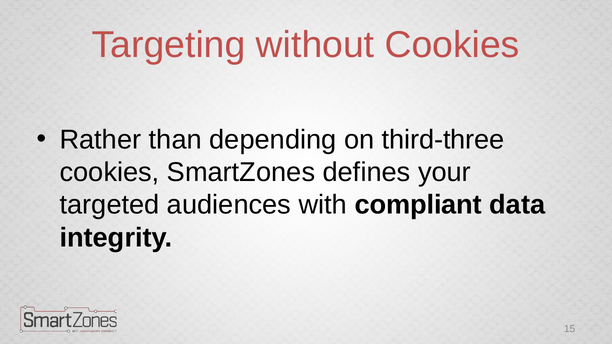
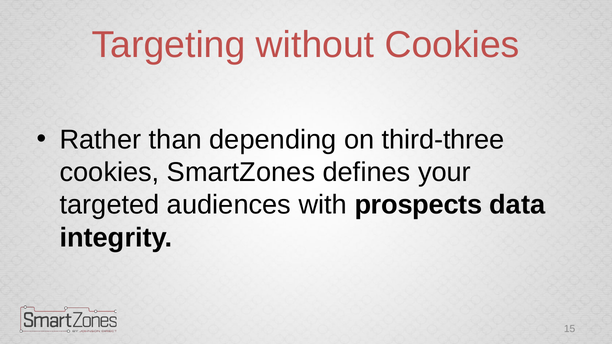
compliant: compliant -> prospects (418, 205)
